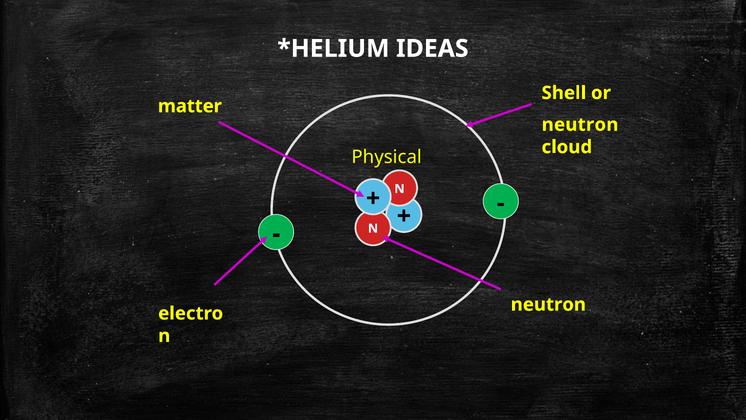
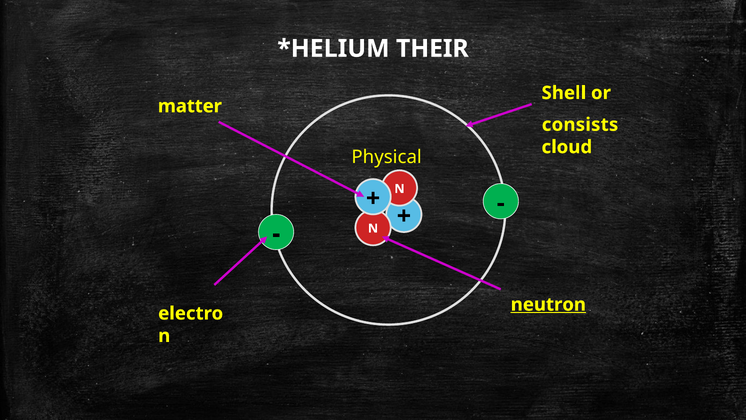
IDEAS: IDEAS -> THEIR (432, 49)
neutron: neutron -> consists (580, 125)
neutron underline: none -> present (548, 304)
